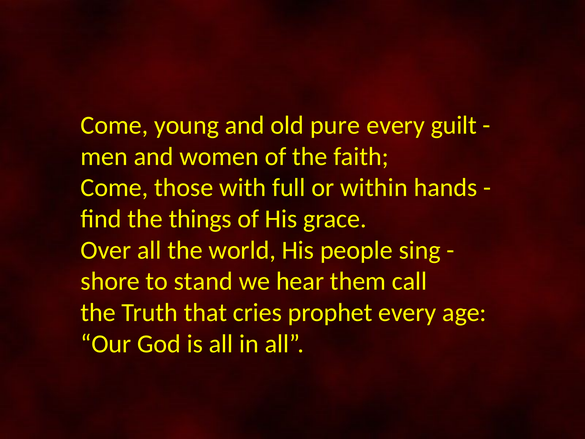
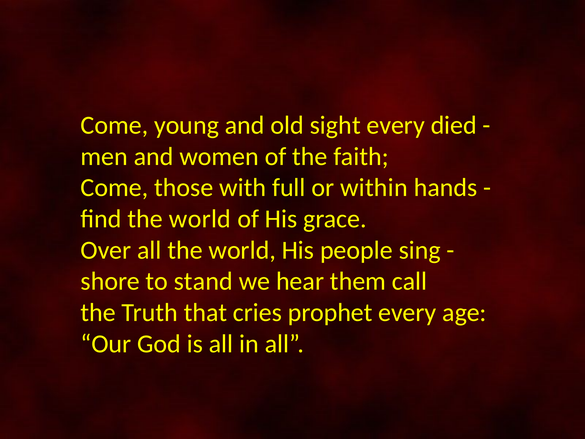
pure: pure -> sight (335, 125)
guilt: guilt -> died (454, 125)
find the things: things -> world (200, 219)
